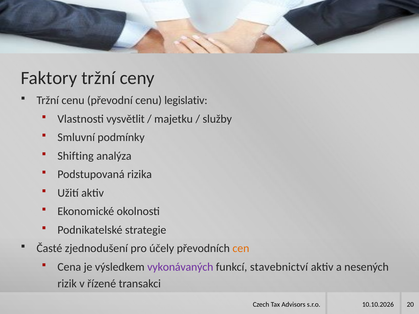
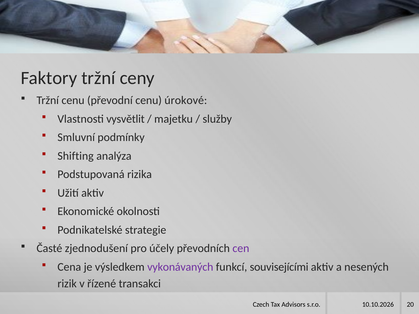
legislativ: legislativ -> úrokové (186, 101)
cen colour: orange -> purple (241, 249)
stavebnictví: stavebnictví -> souvisejícími (279, 267)
